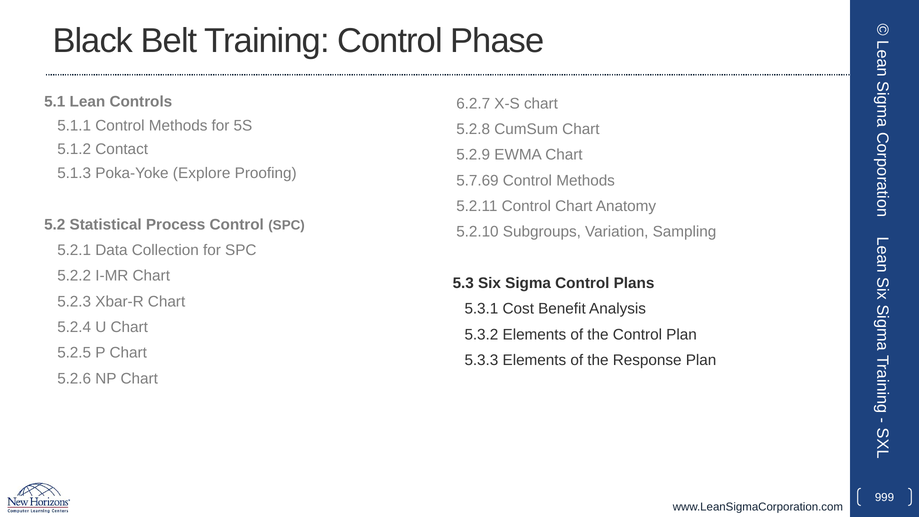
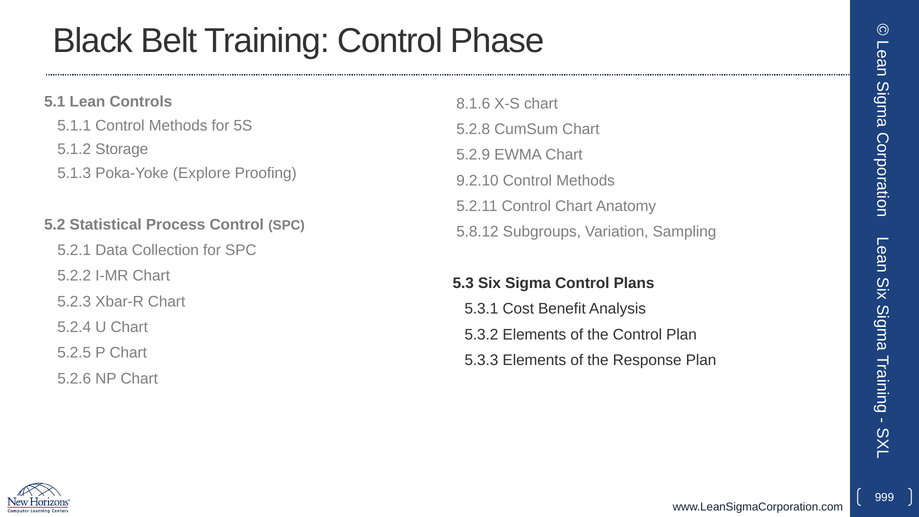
6.2.7: 6.2.7 -> 8.1.6 (473, 103)
Contact: Contact -> Storage (122, 149)
5.7.69: 5.7.69 -> 9.2.10 (477, 181)
5.2.10: 5.2.10 -> 5.8.12 (477, 232)
